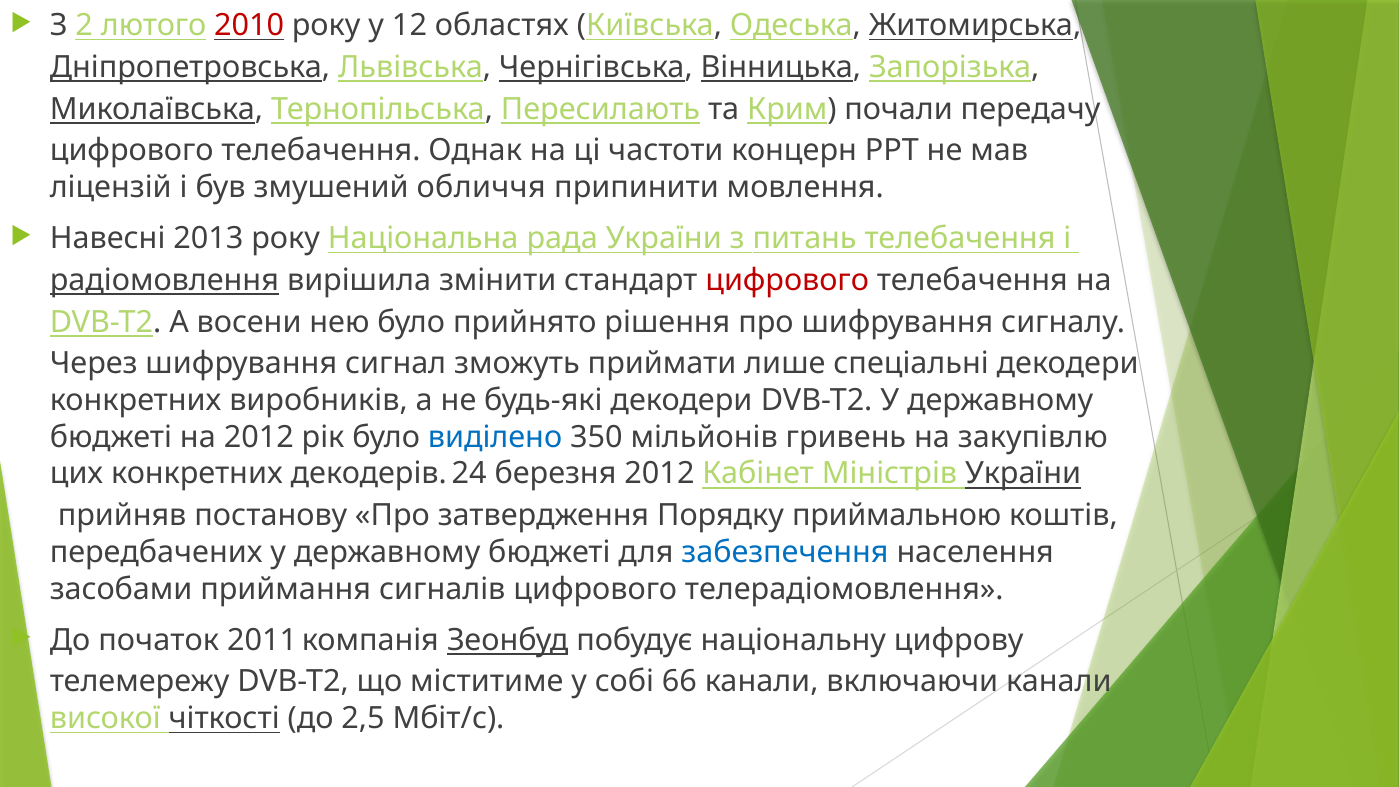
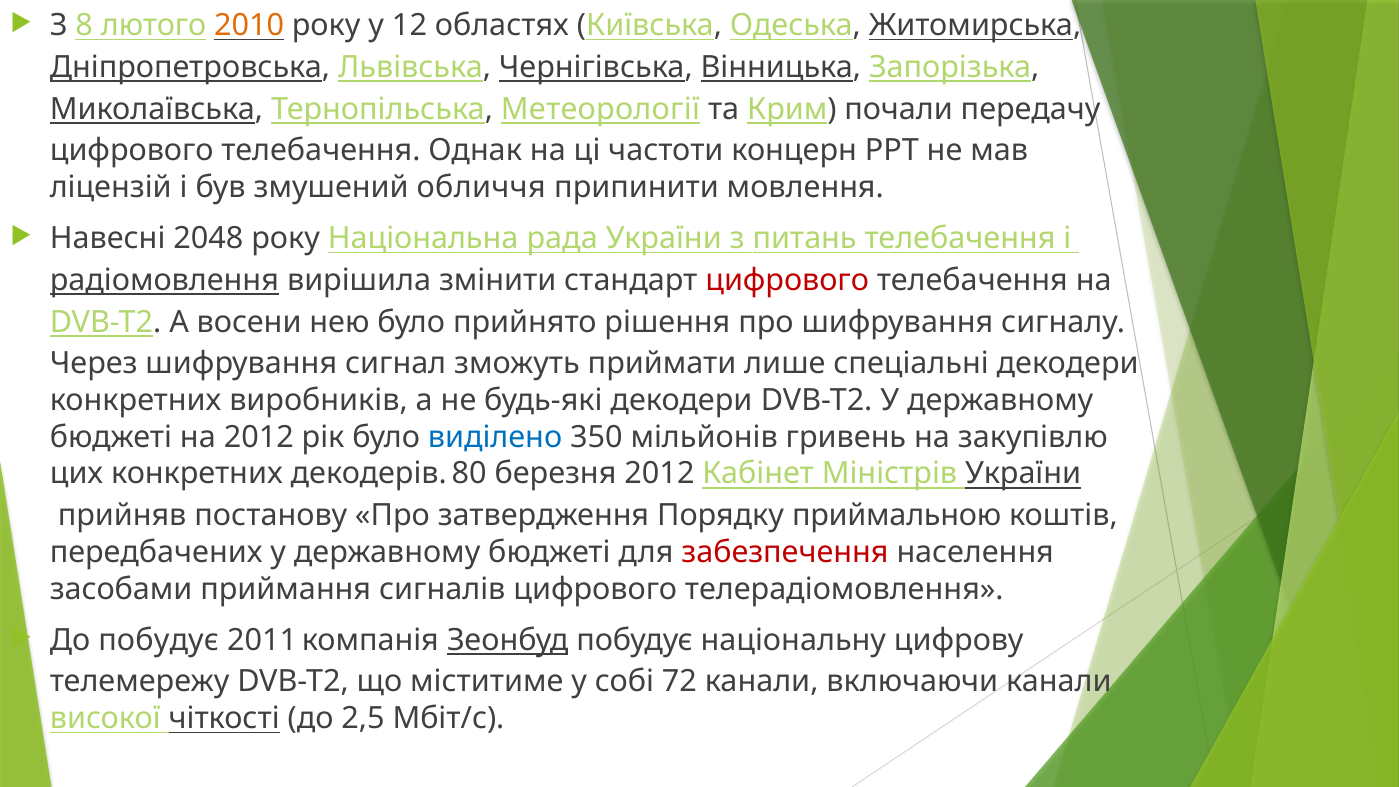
2: 2 -> 8 (84, 26)
2010 colour: red -> orange (249, 26)
Пересилають: Пересилають -> Метеорології (600, 109)
2013: 2013 -> 2048 (208, 239)
24: 24 -> 80 (469, 474)
забезпечення colour: blue -> red (785, 552)
До початок: початок -> побудує (159, 640)
66: 66 -> 72 (679, 682)
